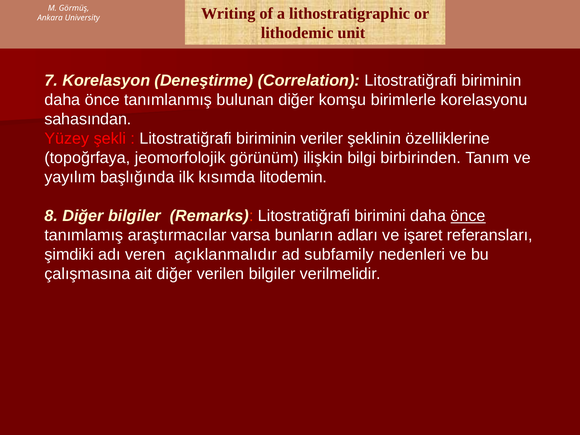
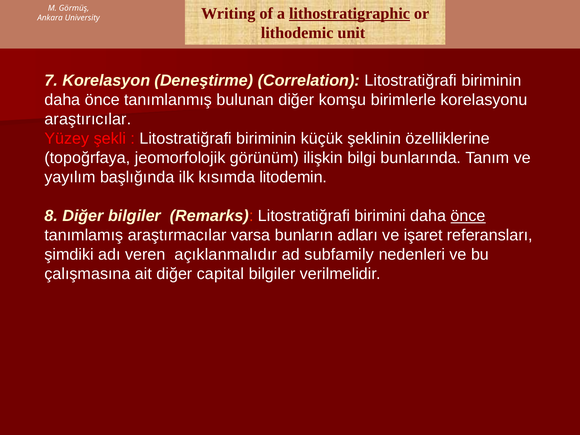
lithostratigraphic underline: none -> present (349, 14)
sahasından: sahasından -> araştırıcılar (88, 119)
veriler: veriler -> küçük (322, 138)
birbirinden: birbirinden -> bunlarında (421, 158)
verilen: verilen -> capital (220, 274)
